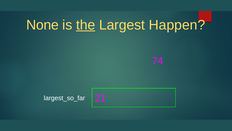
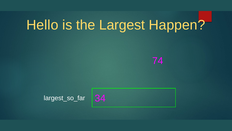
None: None -> Hello (42, 25)
the underline: present -> none (86, 25)
21: 21 -> 34 (100, 98)
